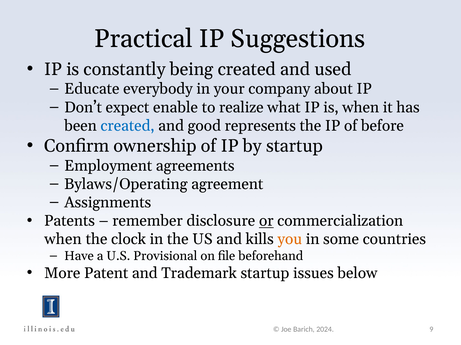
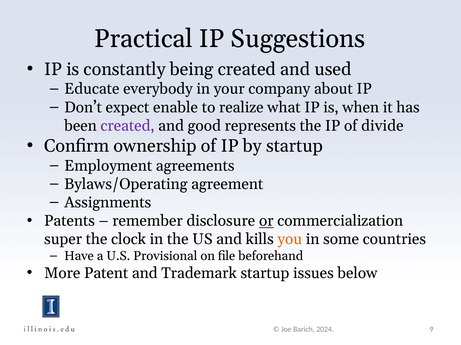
created colour: blue -> purple (128, 126)
before: before -> divide (382, 126)
when: when -> super (63, 240)
